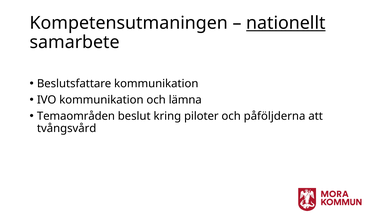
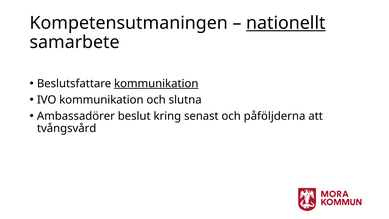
kommunikation underline: none -> present (156, 83)
lämna: lämna -> slutna (185, 100)
Temaområden: Temaområden -> Ambassadörer (76, 116)
piloter: piloter -> senast (201, 116)
